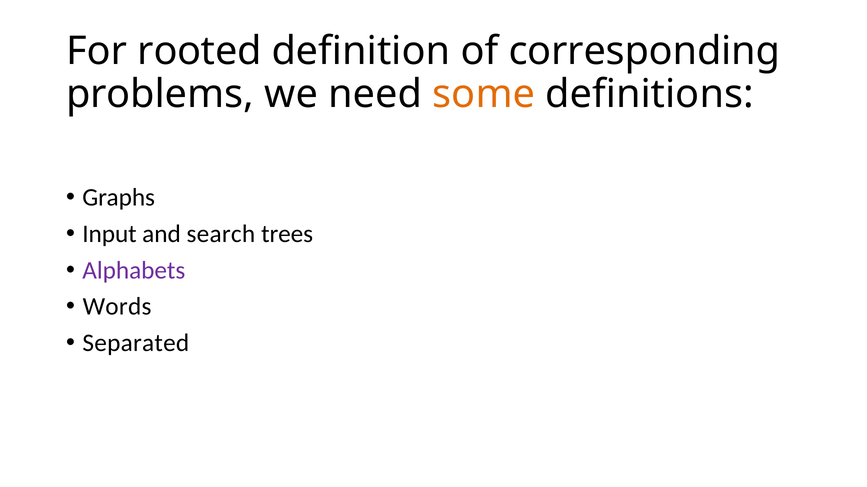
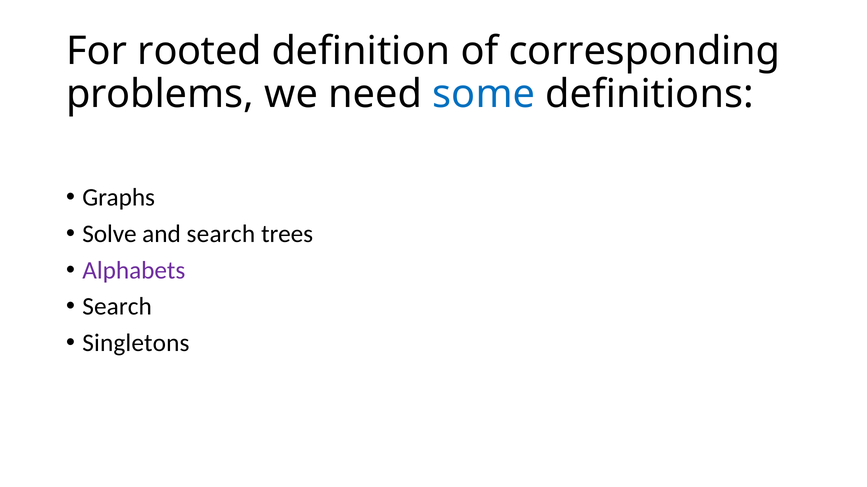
some colour: orange -> blue (484, 94)
Input: Input -> Solve (110, 234)
Words: Words -> Search (117, 307)
Separated: Separated -> Singletons (136, 343)
